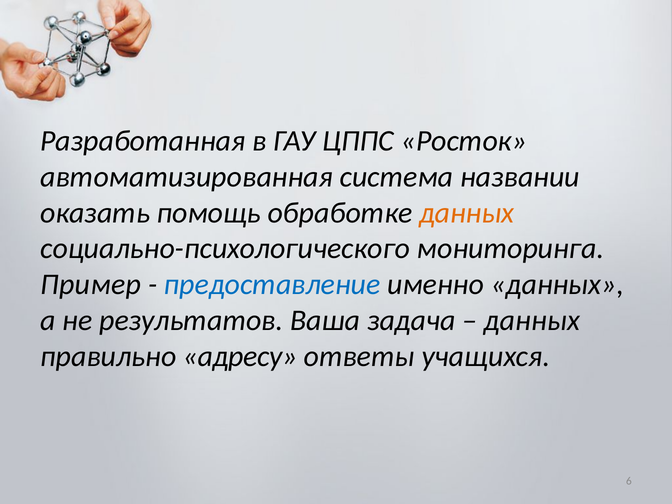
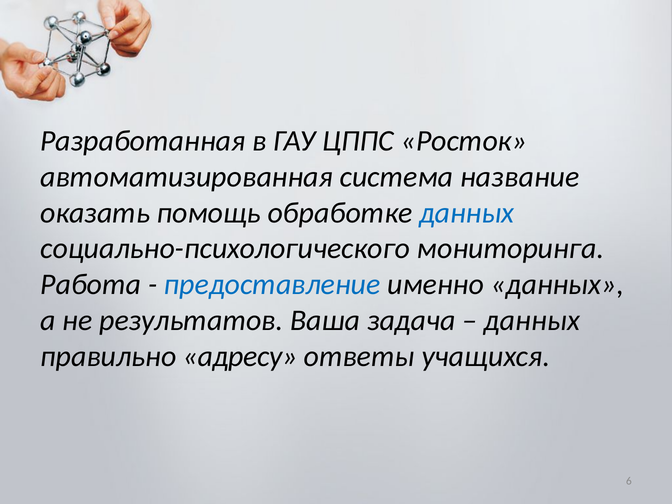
названии: названии -> название (520, 177)
данных colour: orange -> blue (467, 213)
Пример: Пример -> Работа (91, 285)
